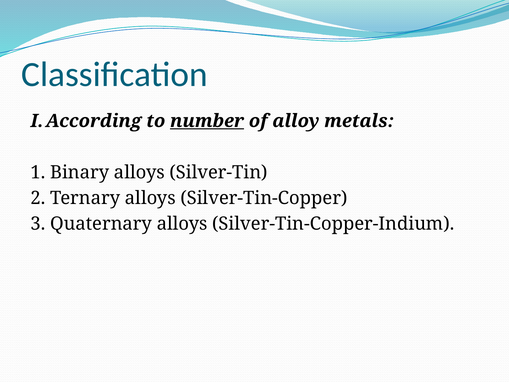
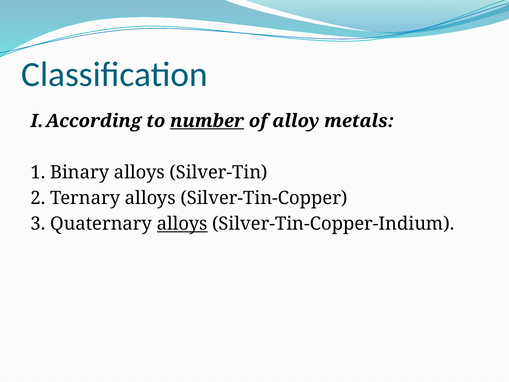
alloys underline: none -> present (182, 224)
